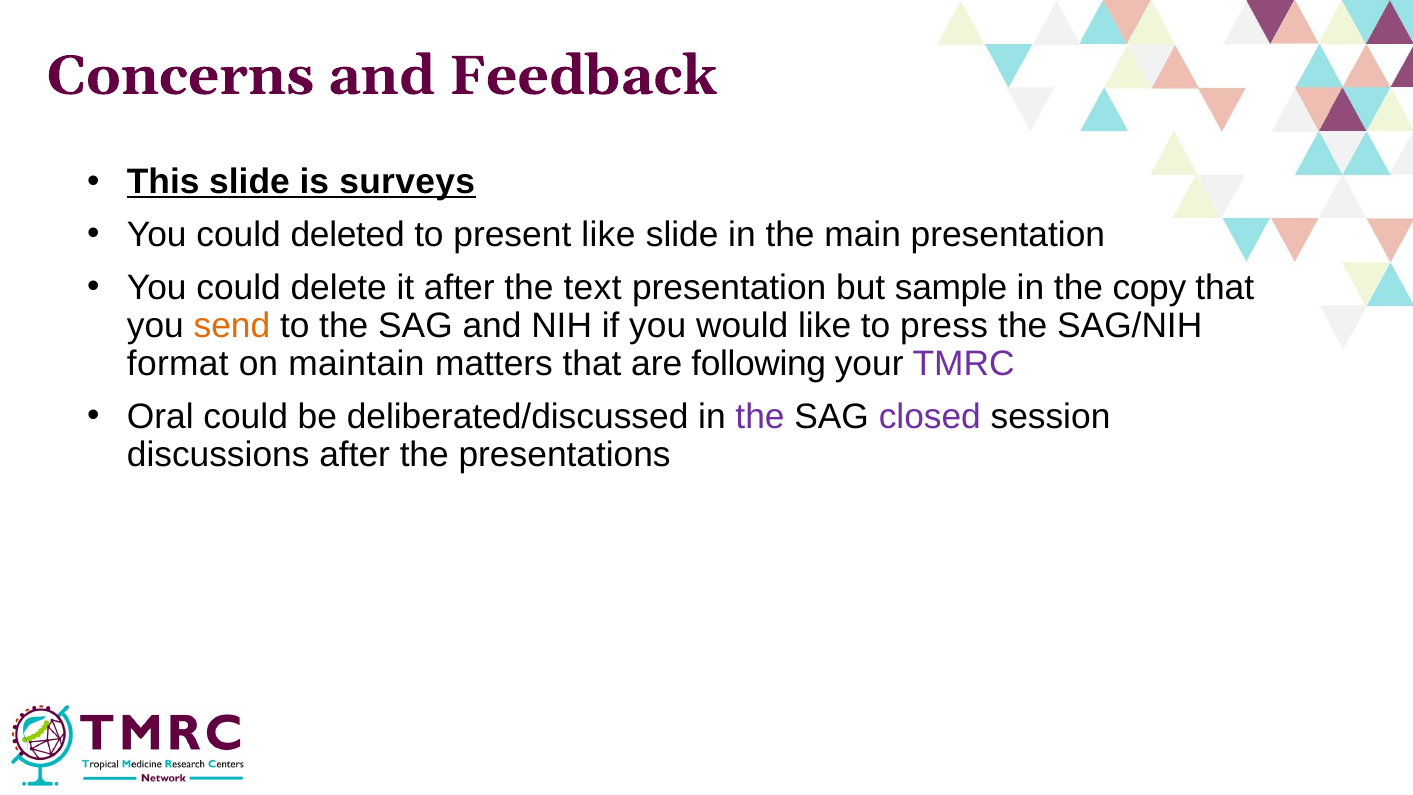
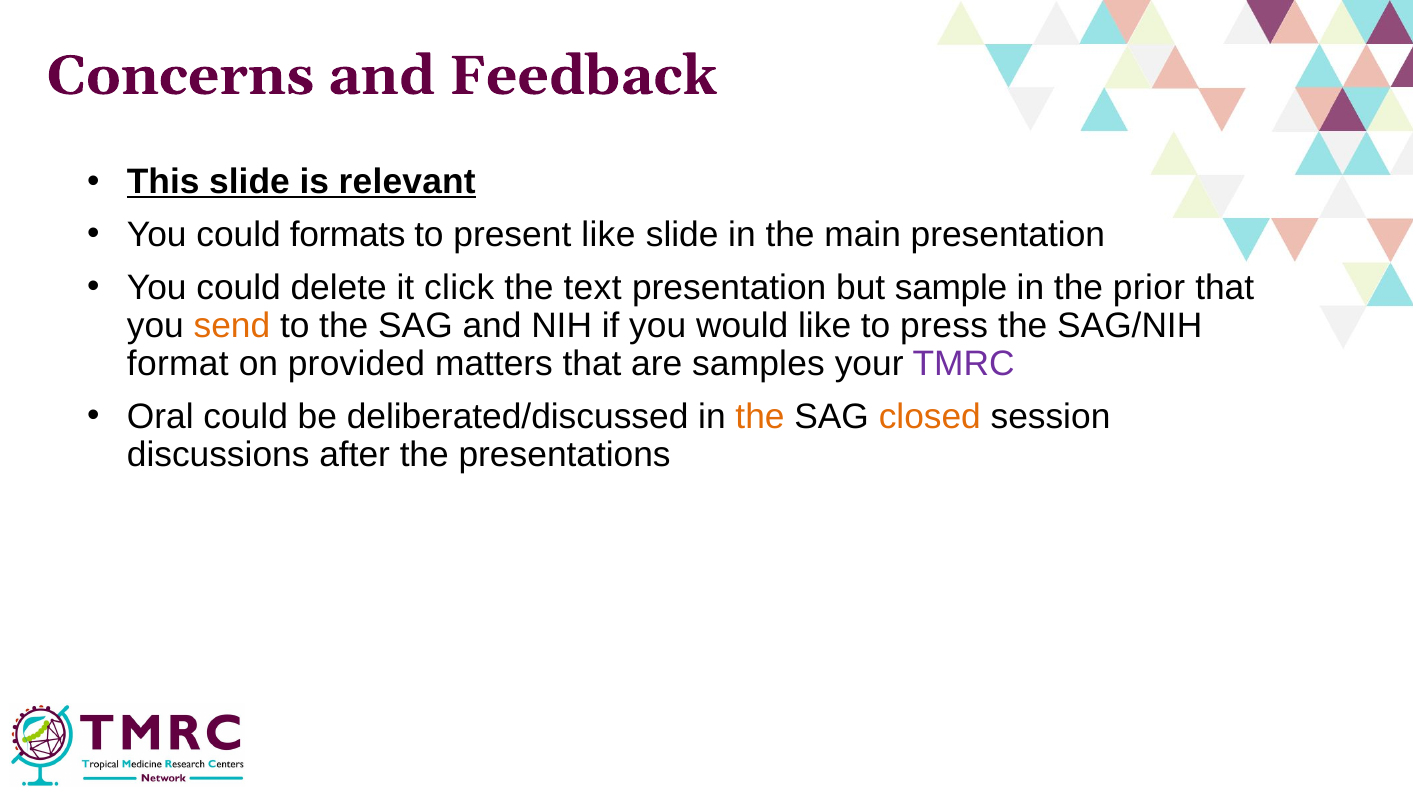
surveys: surveys -> relevant (407, 182)
deleted: deleted -> formats (348, 235)
it after: after -> click (459, 287)
copy: copy -> prior (1149, 287)
maintain: maintain -> provided (356, 364)
following: following -> samples (758, 364)
the colour: purple -> orange (760, 417)
closed colour: purple -> orange (930, 417)
